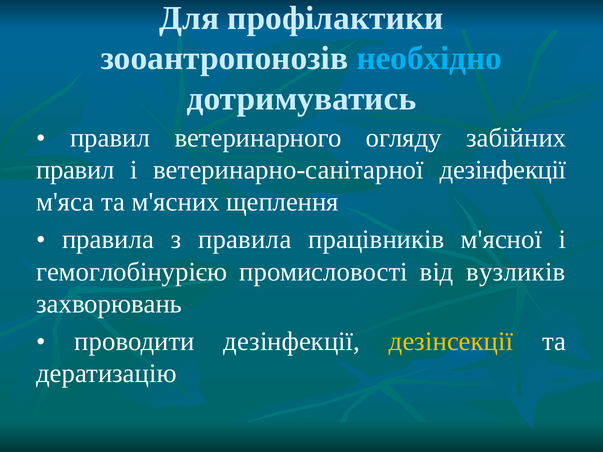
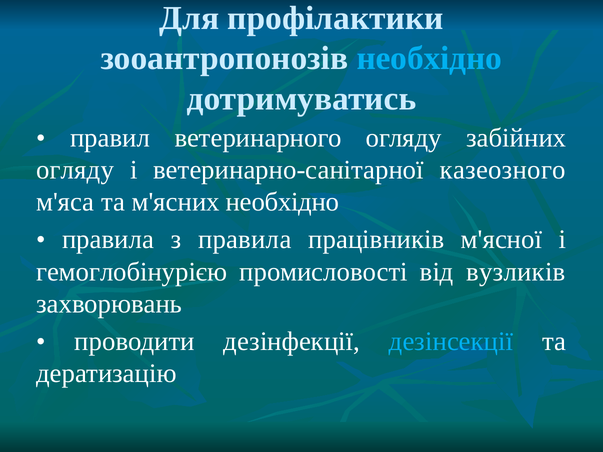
правил: правил -> огляду (75, 170)
ветеринарно-санітарної дезінфекції: дезінфекції -> казеозного (503, 170)
м'ясних щеплення: щеплення -> необхідно (283, 202)
дезінсекції colour: yellow -> light blue (451, 342)
